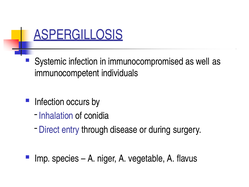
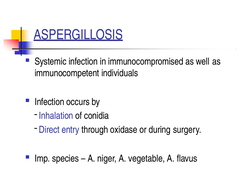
disease: disease -> oxidase (124, 130)
